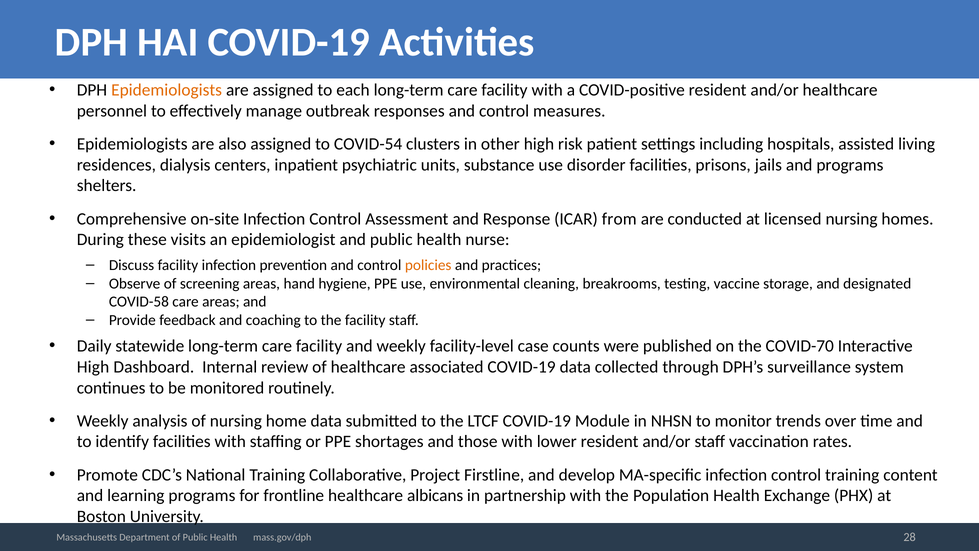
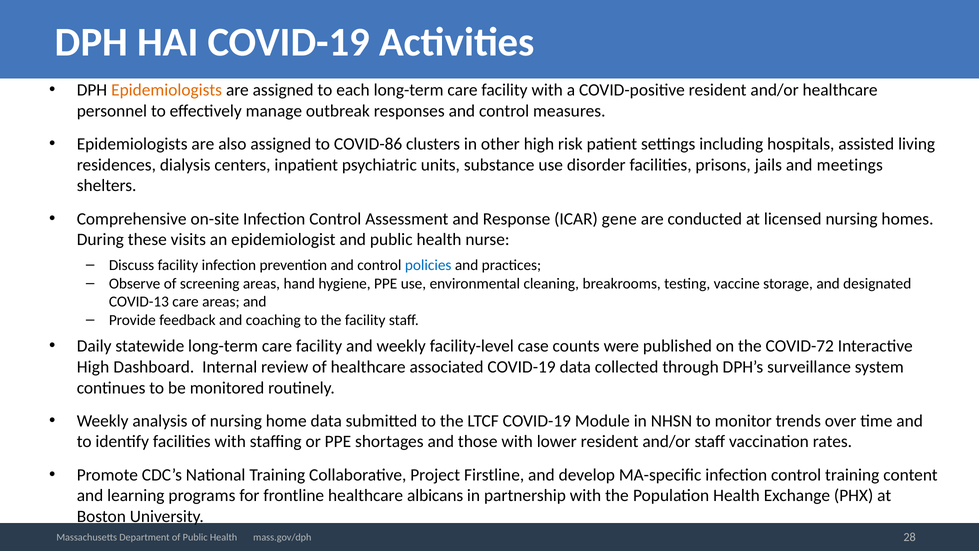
COVID-54: COVID-54 -> COVID-86 (368, 144)
and programs: programs -> meetings (850, 165)
from: from -> gene (619, 219)
policies colour: orange -> blue (428, 265)
COVID-58: COVID-58 -> COVID-13 (139, 302)
COVID-70: COVID-70 -> COVID-72 (800, 346)
